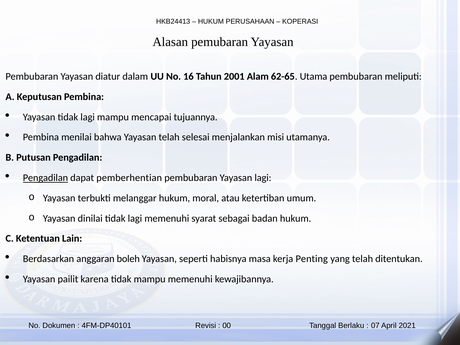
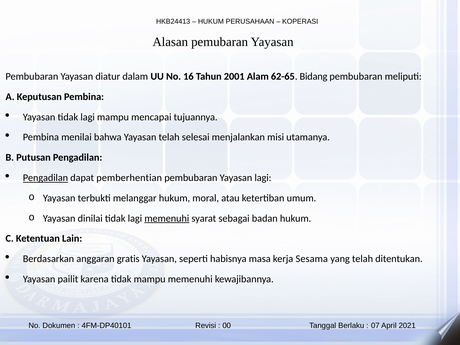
Utama: Utama -> Bidang (314, 76)
memenuhi underline: none -> present (167, 218)
boleh: boleh -> gratis (128, 259)
Penting: Penting -> Sesama (312, 259)
